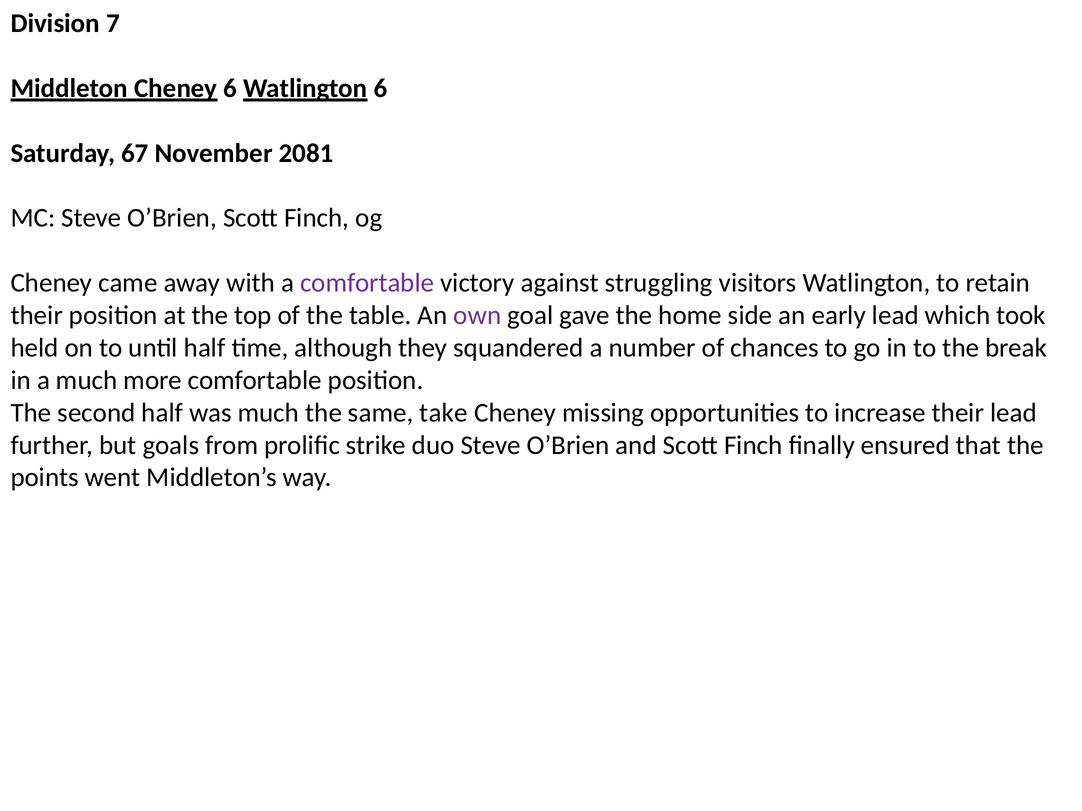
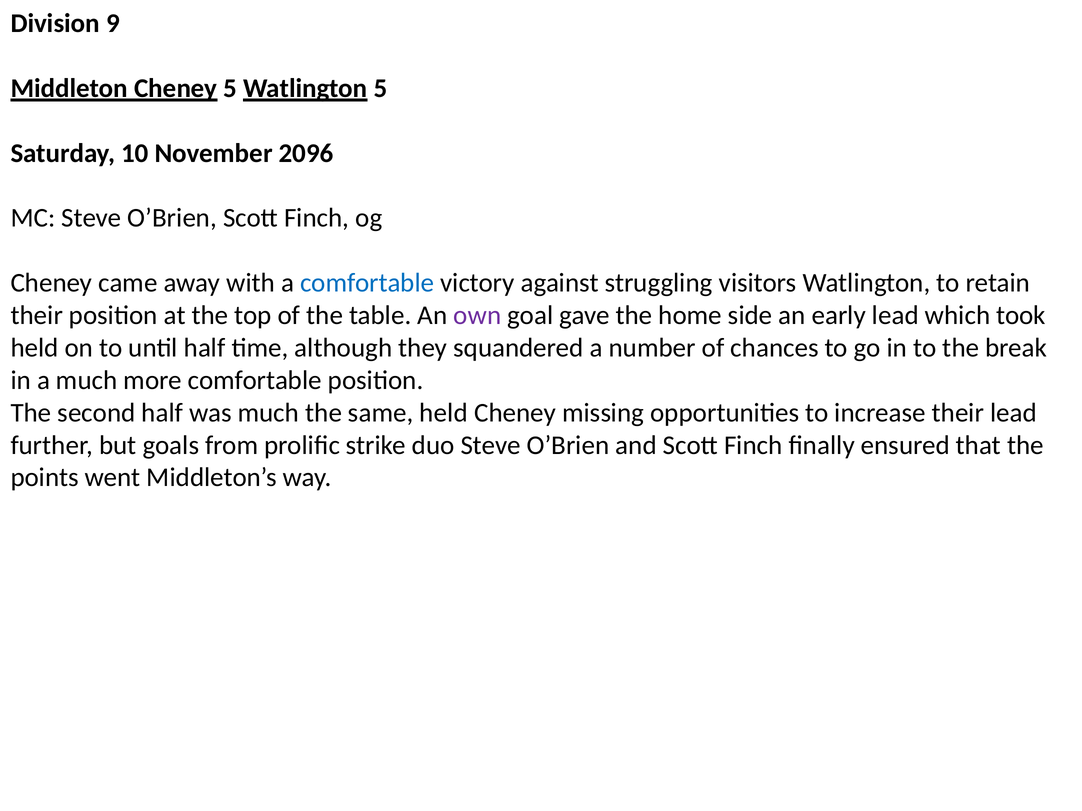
7: 7 -> 9 (113, 23)
Cheney 6: 6 -> 5 (230, 88)
Watlington 6: 6 -> 5 (380, 88)
67: 67 -> 10 (135, 153)
2081: 2081 -> 2096 (306, 153)
comfortable colour: purple -> blue (367, 283)
same take: take -> held (444, 413)
